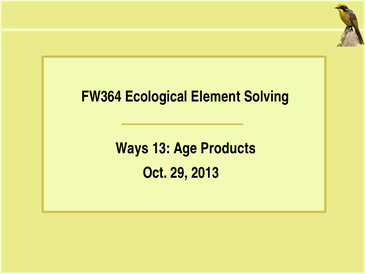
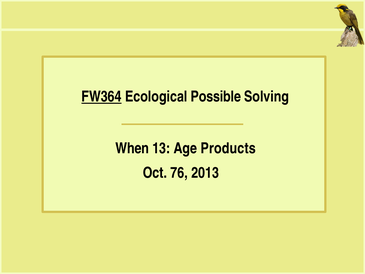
FW364 underline: none -> present (102, 97)
Element: Element -> Possible (216, 97)
Ways: Ways -> When (132, 148)
29: 29 -> 76 (179, 173)
